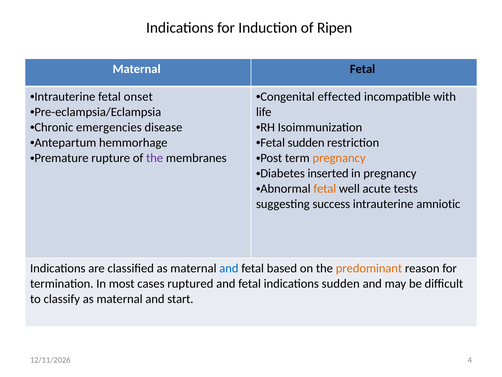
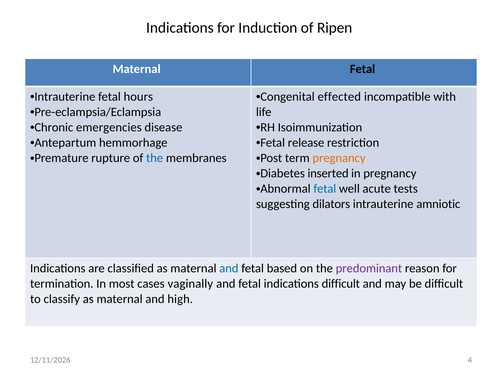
onset: onset -> hours (138, 97)
Fetal sudden: sudden -> release (306, 143)
the colour: purple -> blue (155, 158)
fetal colour: orange -> blue (325, 189)
success: success -> dilators (331, 204)
predominant colour: orange -> purple (369, 268)
ruptured: ruptured -> vaginally (190, 283)
indications sudden: sudden -> difficult (341, 283)
start: start -> high (180, 299)
